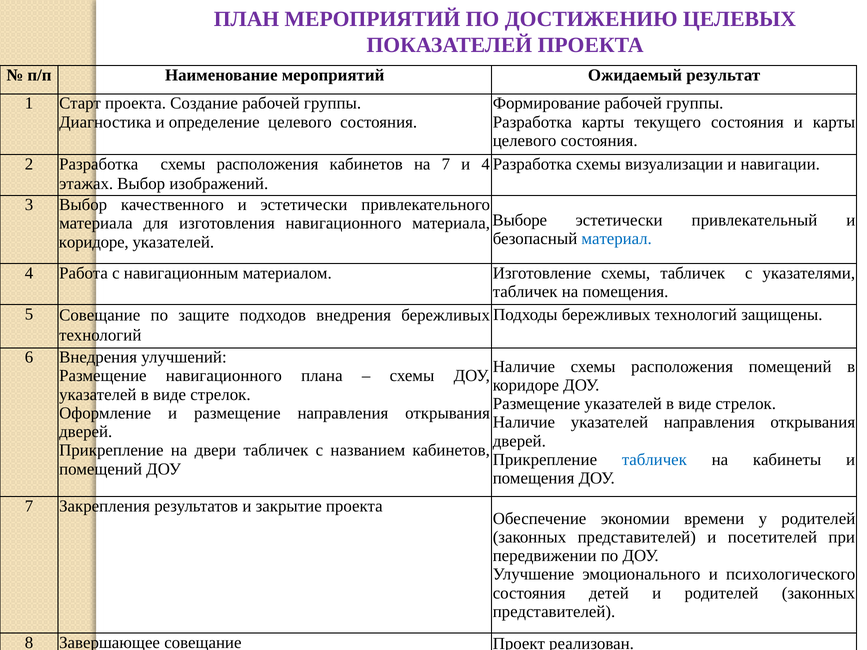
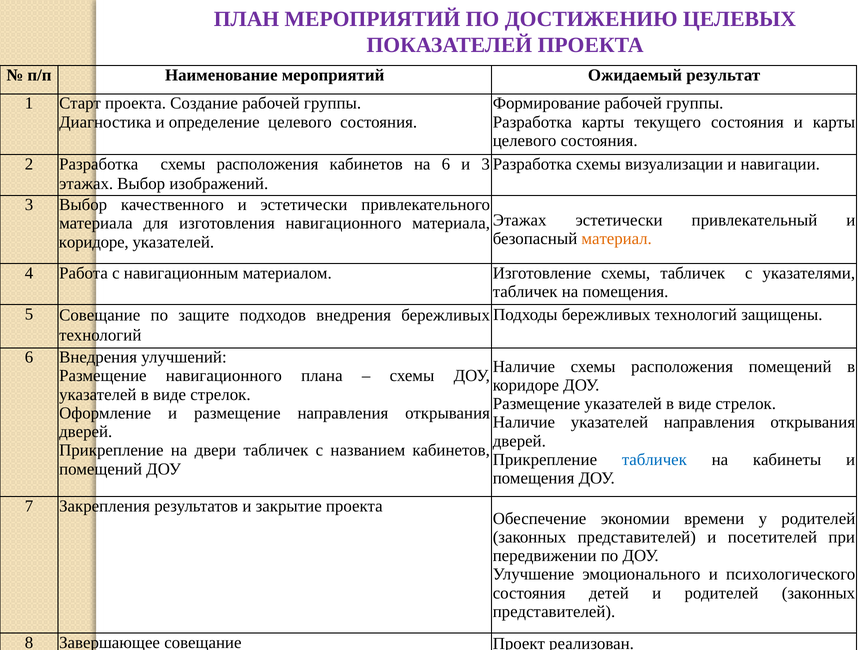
на 7: 7 -> 6 (446, 164)
и 4: 4 -> 3 (486, 164)
Выборе: Выборе -> Этажах (520, 220)
материал colour: blue -> orange (617, 239)
